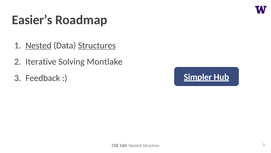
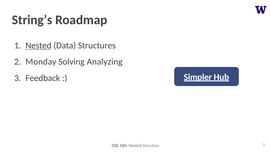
Easier’s: Easier’s -> String’s (32, 20)
Structures underline: present -> none (97, 45)
Iterative: Iterative -> Monday (41, 62)
Montlake: Montlake -> Analyzing (105, 62)
